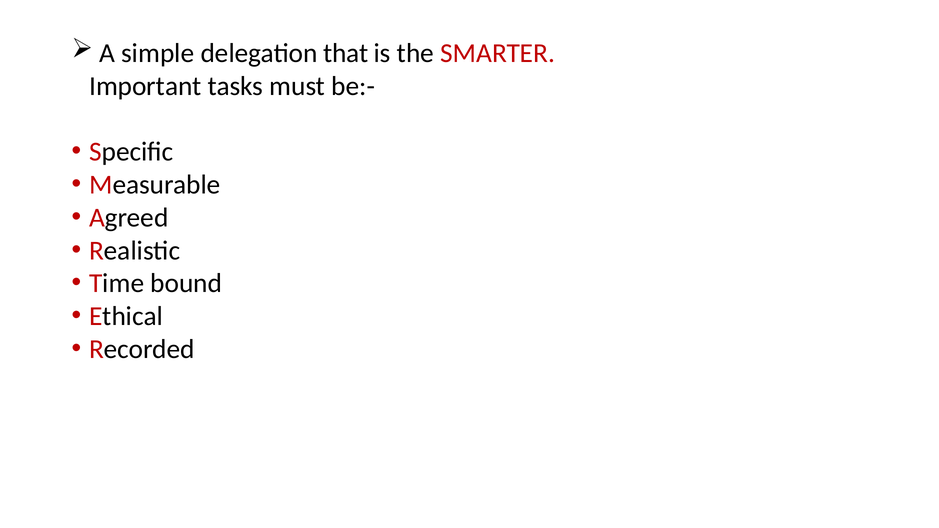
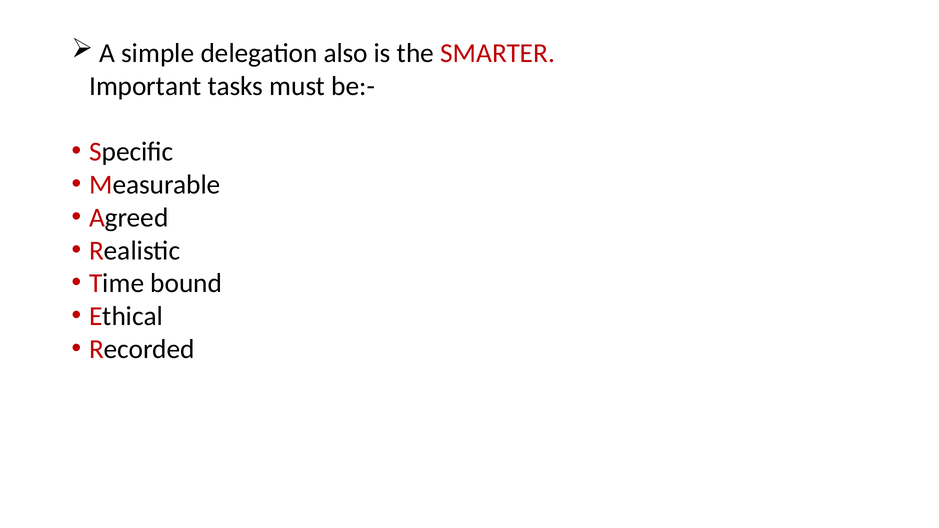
that: that -> also (346, 53)
